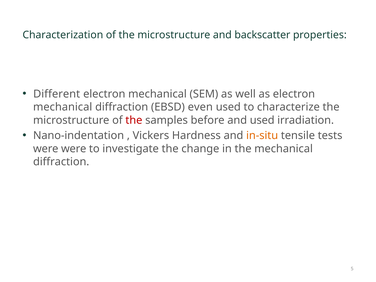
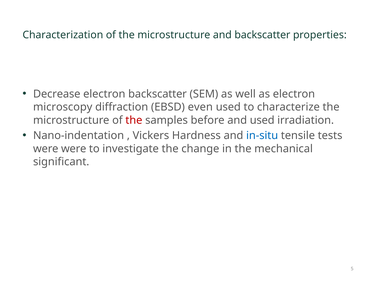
Different: Different -> Decrease (57, 94)
mechanical: mechanical -> backscatter (158, 94)
mechanical: mechanical -> microscopy (63, 107)
in-situ colour: orange -> blue (262, 136)
diffraction: diffraction -> significant (61, 162)
